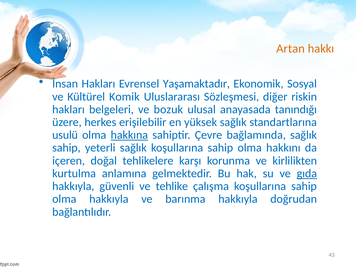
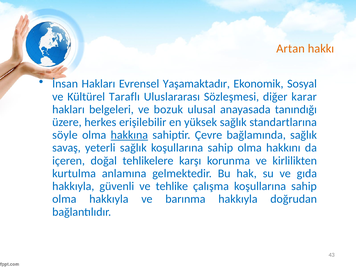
Komik: Komik -> Taraflı (124, 97)
riskin: riskin -> karar (304, 97)
usulü: usulü -> söyle (65, 135)
sahip: sahip -> savaş (66, 148)
gıda underline: present -> none (307, 173)
